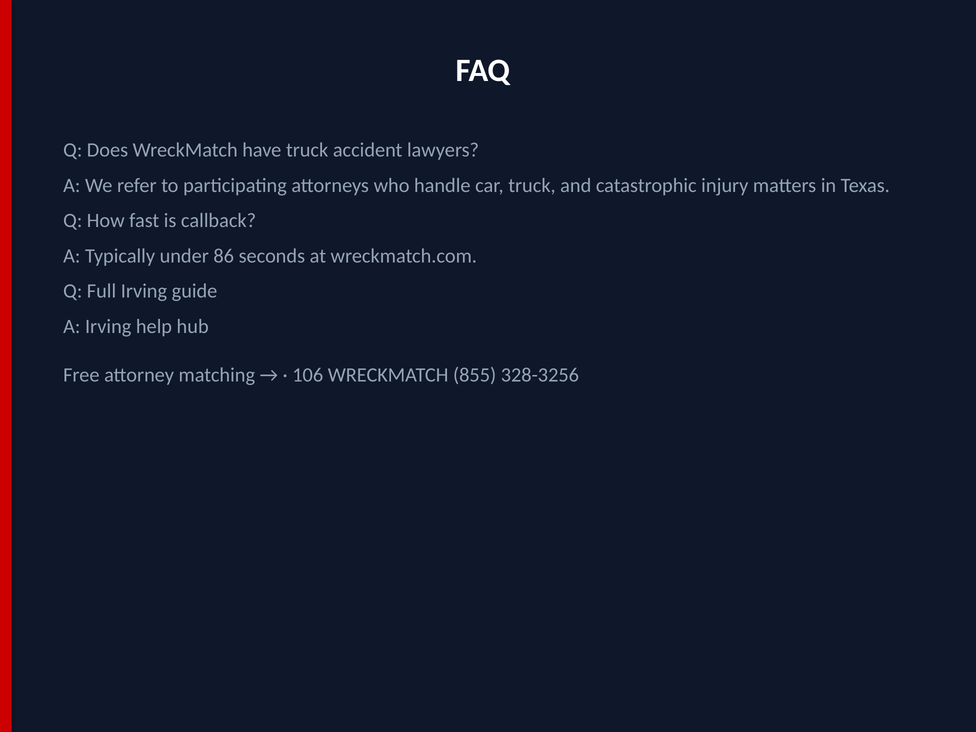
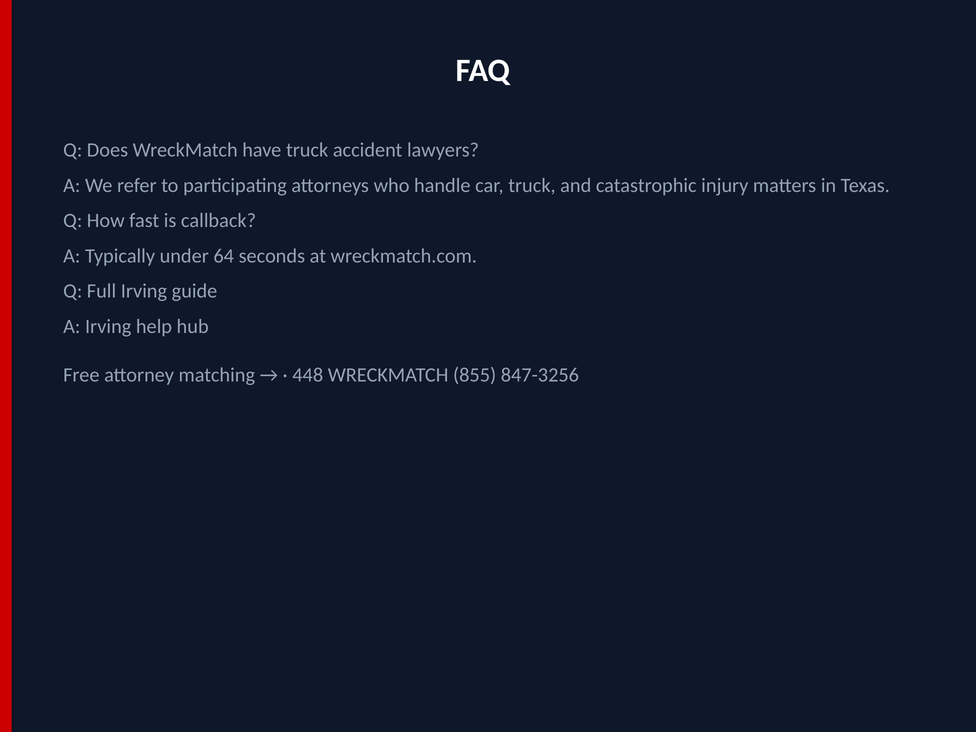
86: 86 -> 64 (224, 256)
106: 106 -> 448 (308, 375)
328-3256: 328-3256 -> 847-3256 (540, 375)
